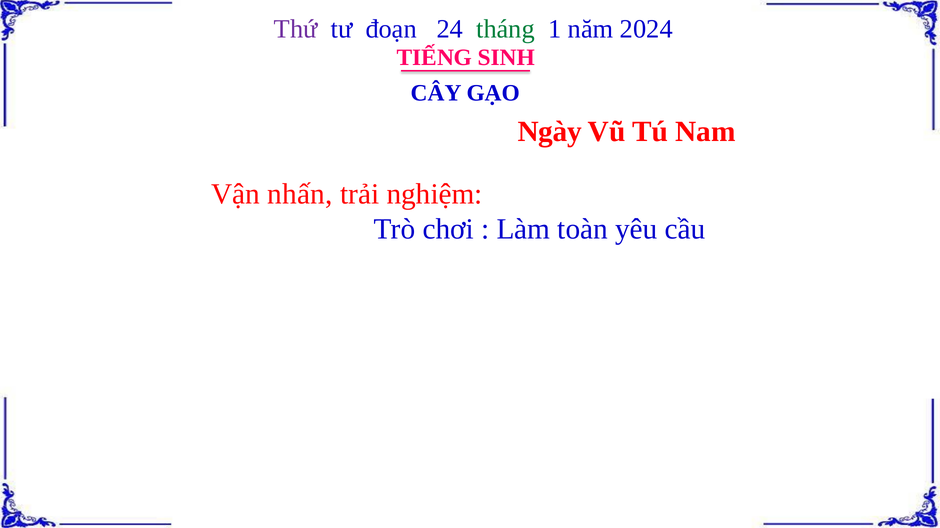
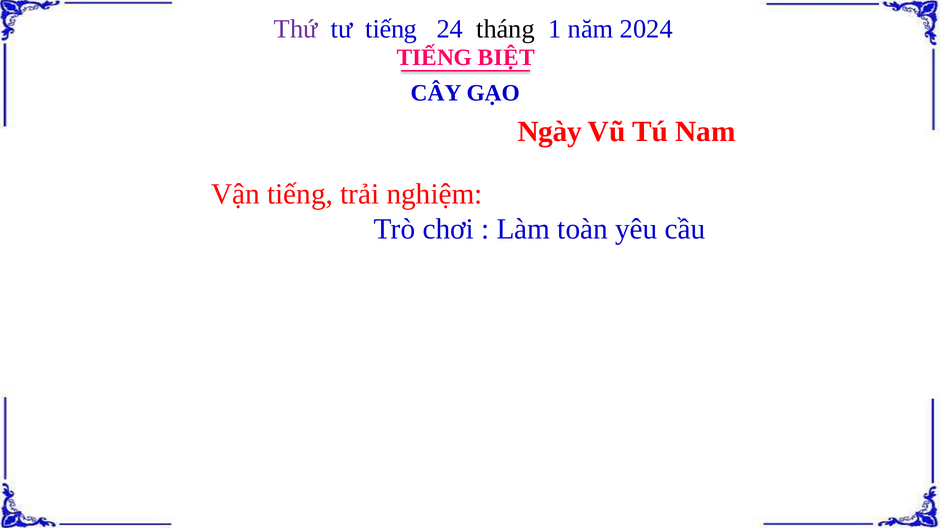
tư đoạn: đoạn -> tiếng (391, 29)
tháng colour: green -> black (506, 29)
SINH: SINH -> BIỆT (506, 58)
Vận nhấn: nhấn -> tiếng (300, 194)
